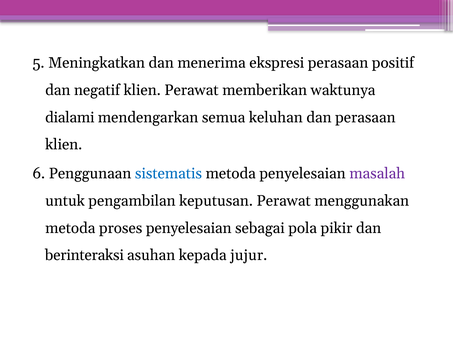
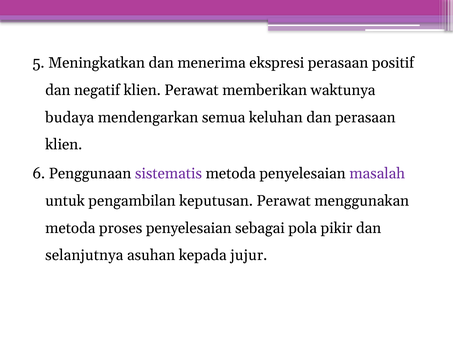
dialami: dialami -> budaya (70, 117)
sistematis colour: blue -> purple (168, 174)
berinteraksi: berinteraksi -> selanjutnya (84, 255)
